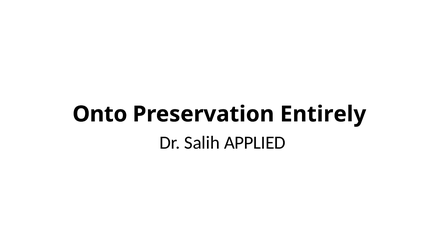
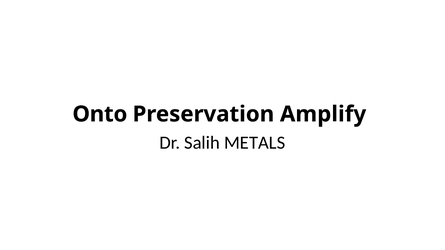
Entirely: Entirely -> Amplify (323, 114)
APPLIED: APPLIED -> METALS (255, 143)
